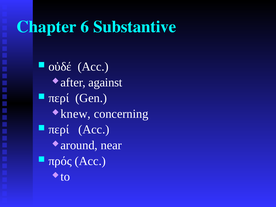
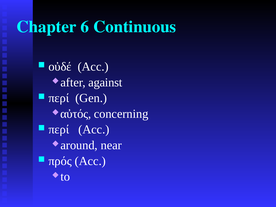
Substantive: Substantive -> Continuous (135, 27)
knew: knew -> αὐτός (76, 114)
